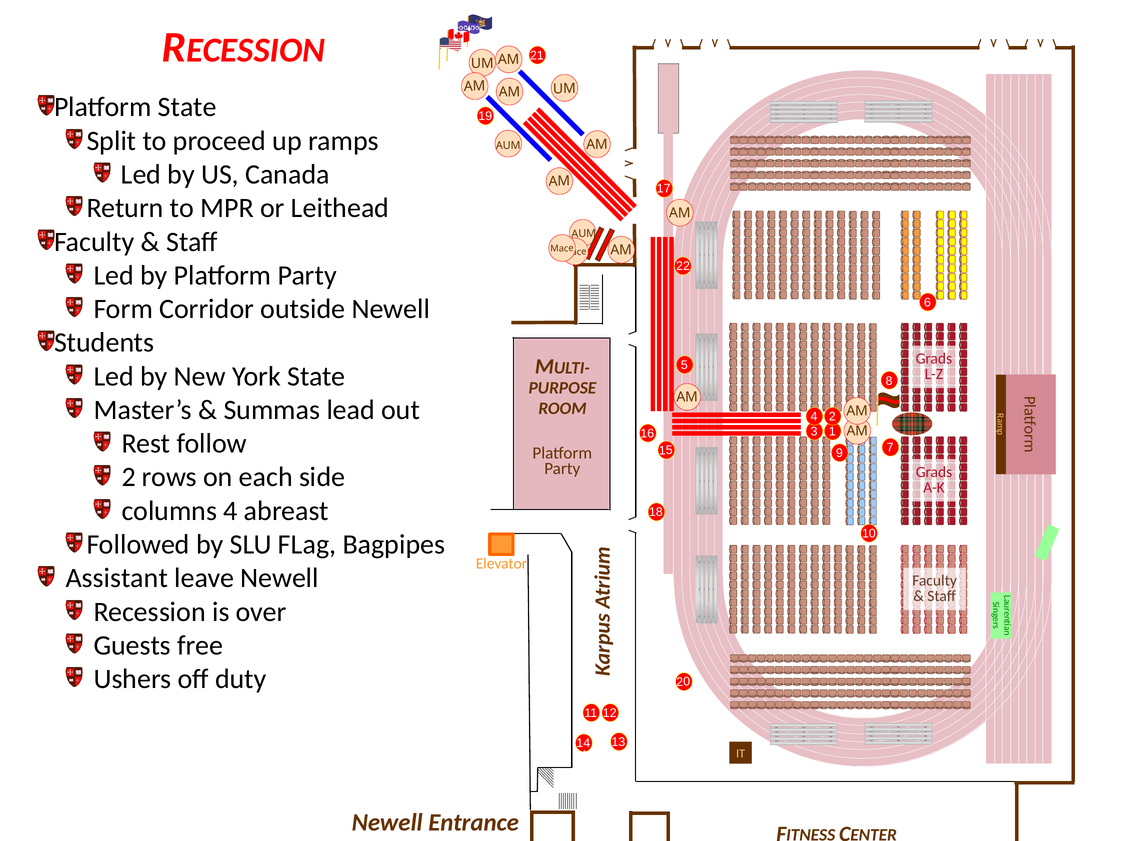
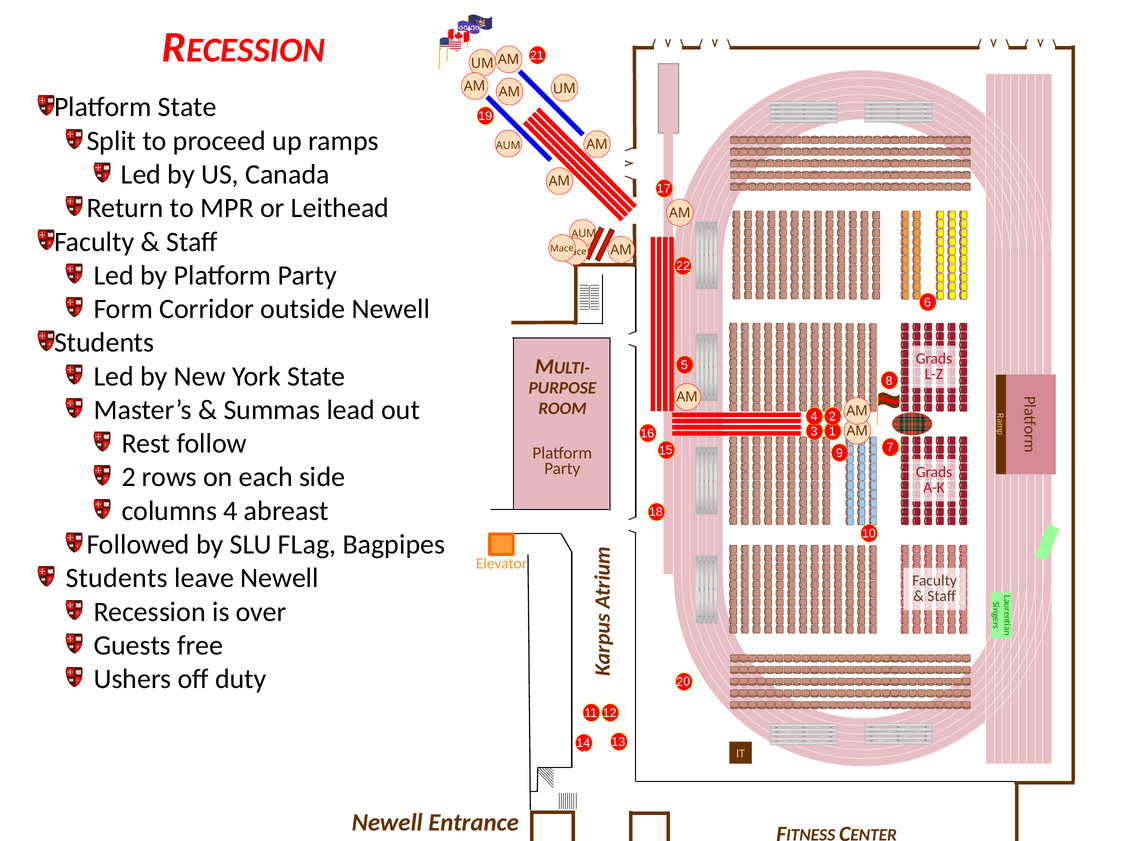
Assistant: Assistant -> Students (117, 578)
